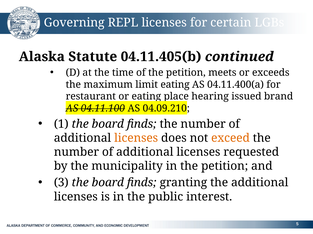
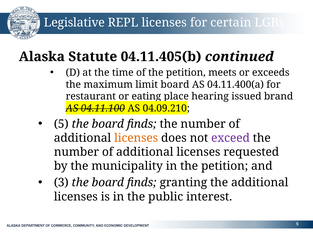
Governing: Governing -> Legislative (74, 23)
limit eating: eating -> board (175, 85)
1: 1 -> 5 (61, 124)
exceed colour: orange -> purple (230, 138)
